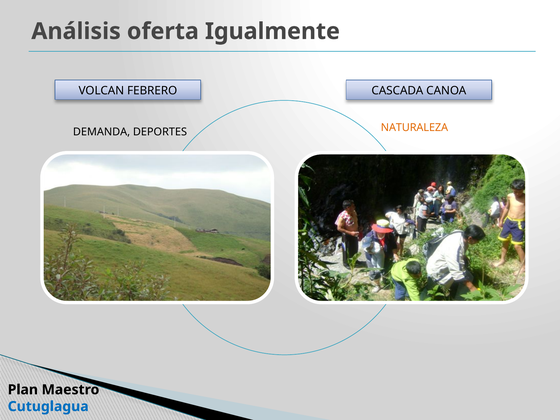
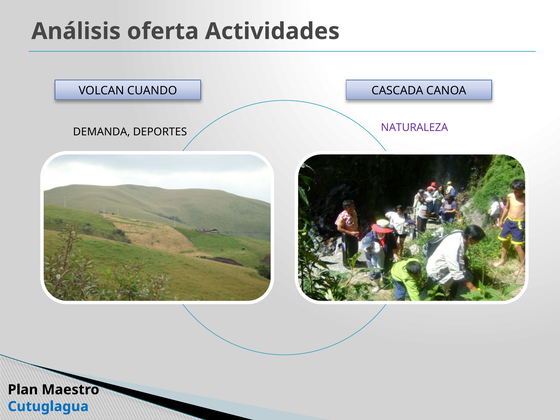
Igualmente: Igualmente -> Actividades (272, 31)
FEBRERO: FEBRERO -> CUANDO (152, 91)
NATURALEZA colour: orange -> purple (414, 127)
